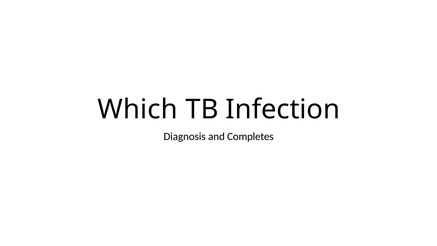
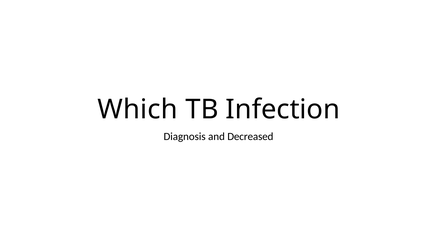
Completes: Completes -> Decreased (250, 137)
